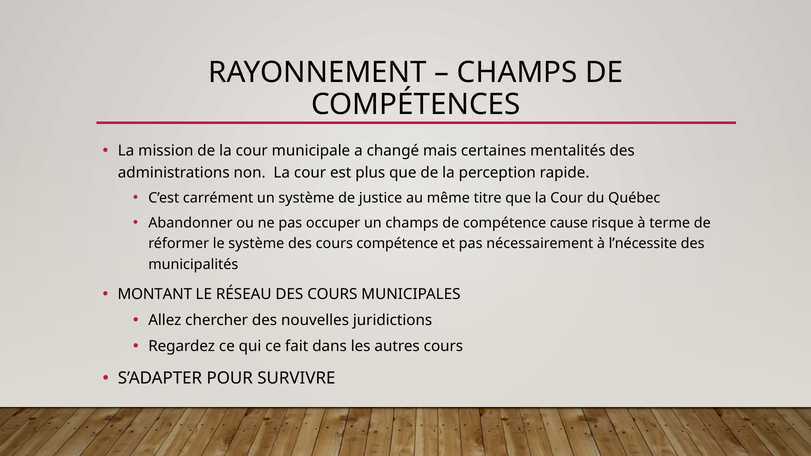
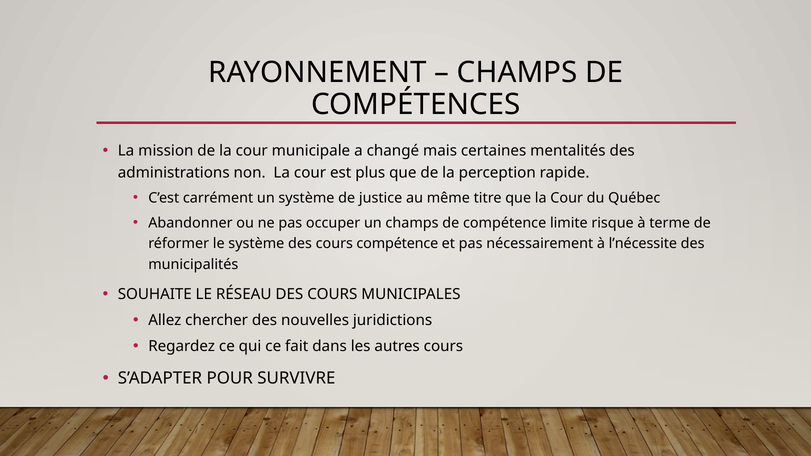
cause: cause -> limite (569, 223)
MONTANT: MONTANT -> SOUHAITE (155, 294)
